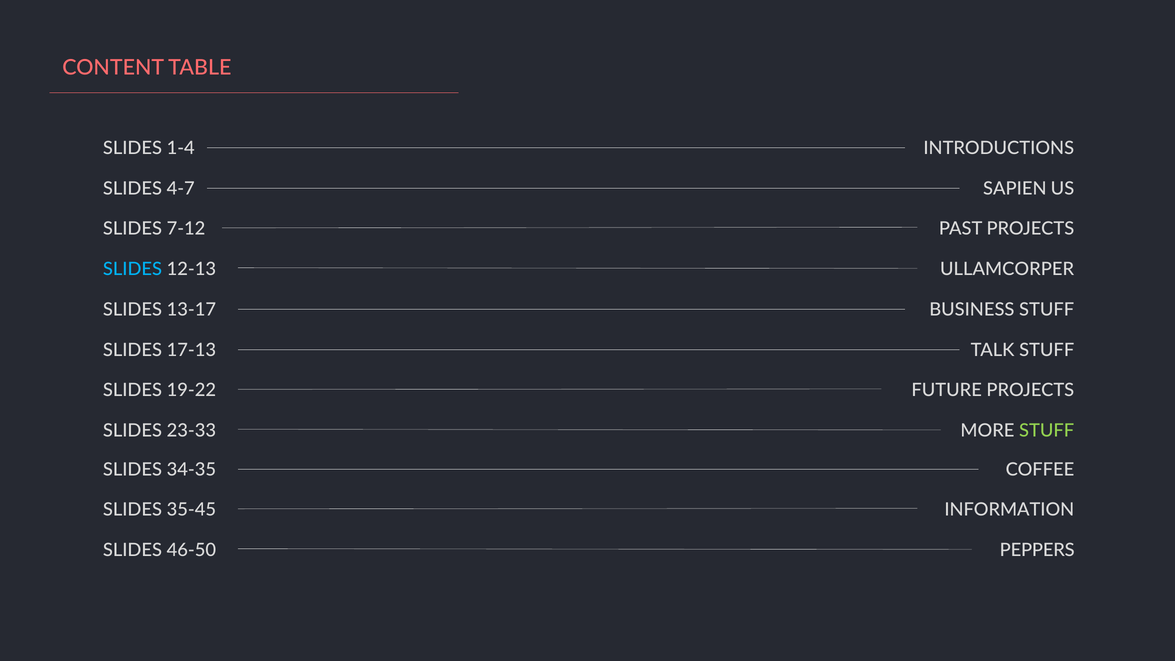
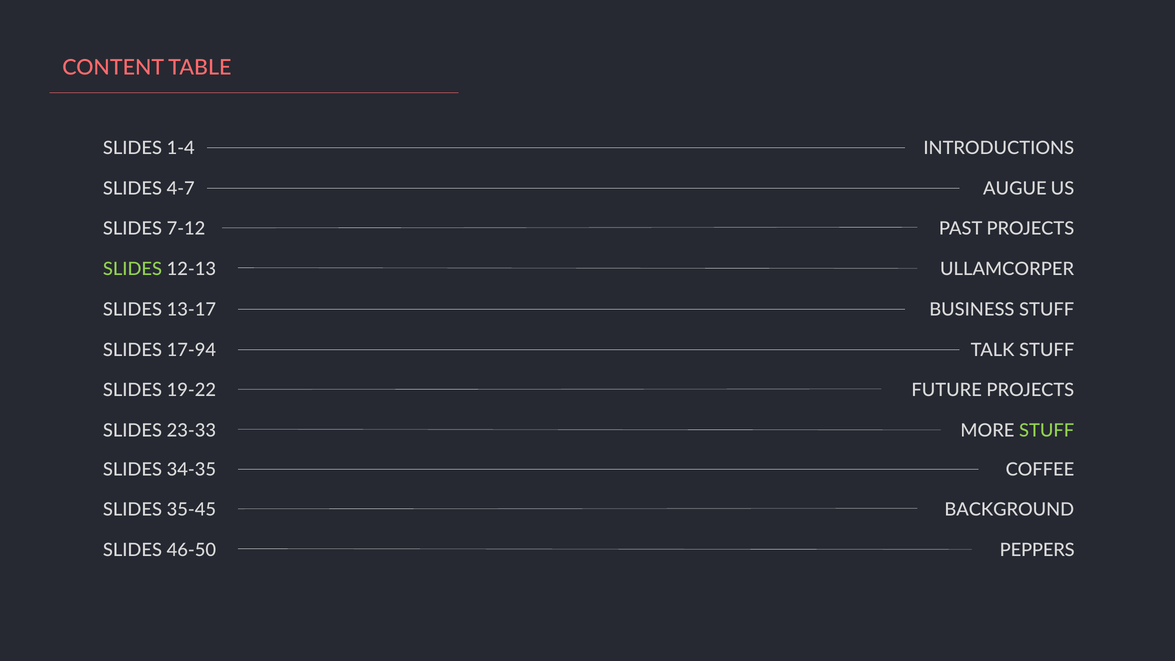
SAPIEN: SAPIEN -> AUGUE (1015, 189)
SLIDES colour: light blue -> light green (132, 269)
17-13: 17-13 -> 17-94 (191, 350)
INFORMATION: INFORMATION -> BACKGROUND (1009, 509)
